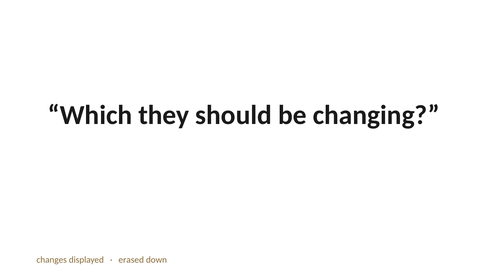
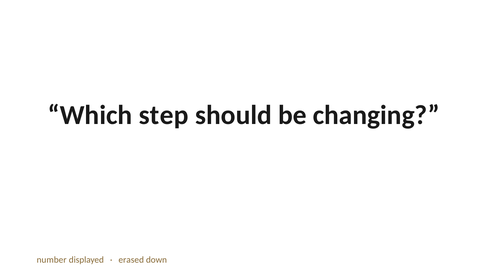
they: they -> step (164, 115)
changes: changes -> number (52, 260)
